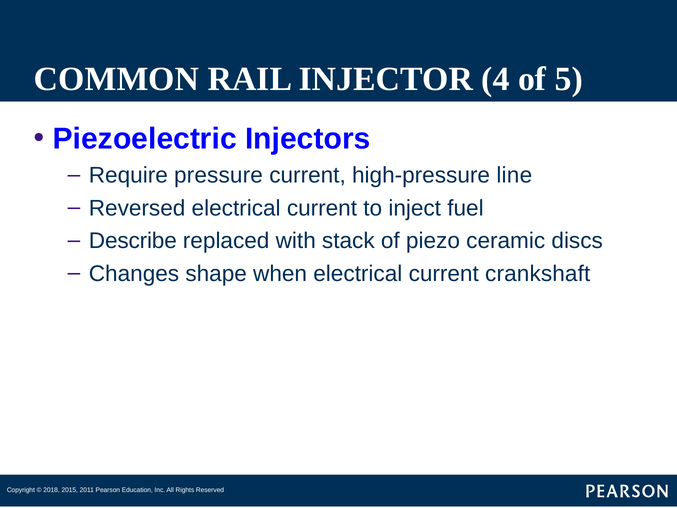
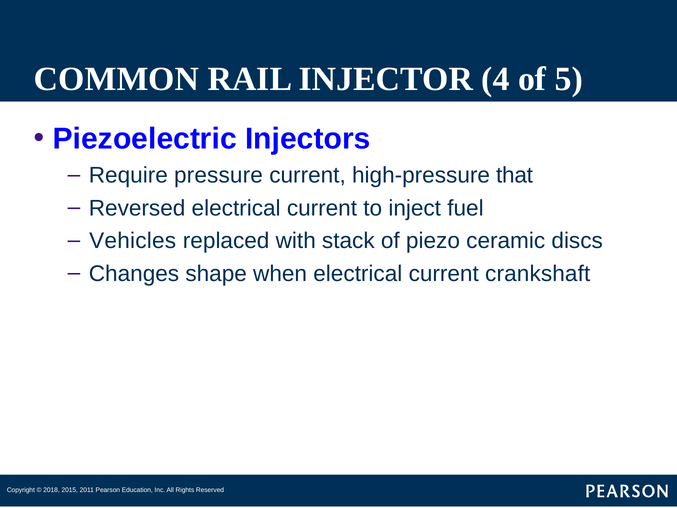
line: line -> that (515, 175)
Describe: Describe -> Vehicles (133, 241)
